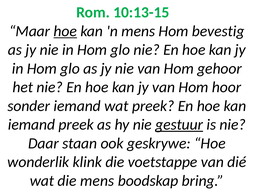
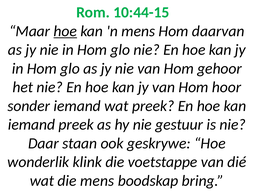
10:13-15: 10:13-15 -> 10:44-15 (141, 12)
bevestig: bevestig -> daarvan (218, 31)
gestuur underline: present -> none (179, 124)
